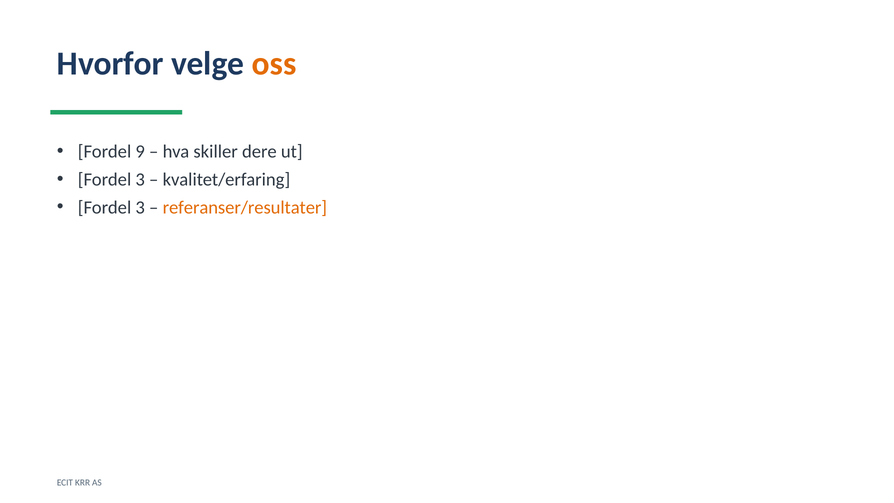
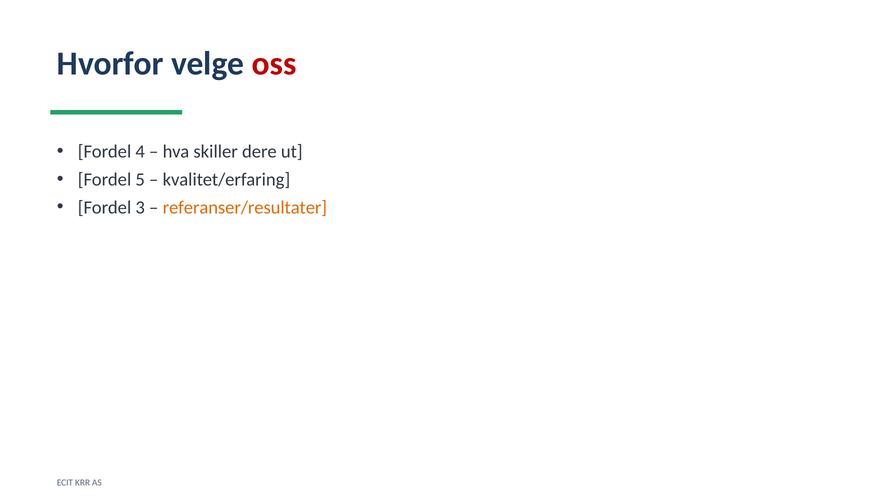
oss colour: orange -> red (274, 64)
9: 9 -> 4 (140, 151)
3: 3 -> 5 (140, 179)
